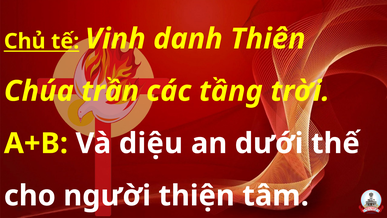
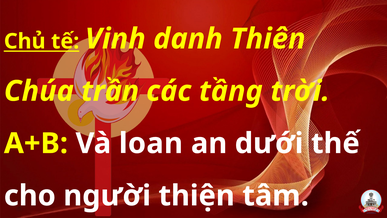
diệu: diệu -> loan (151, 143)
